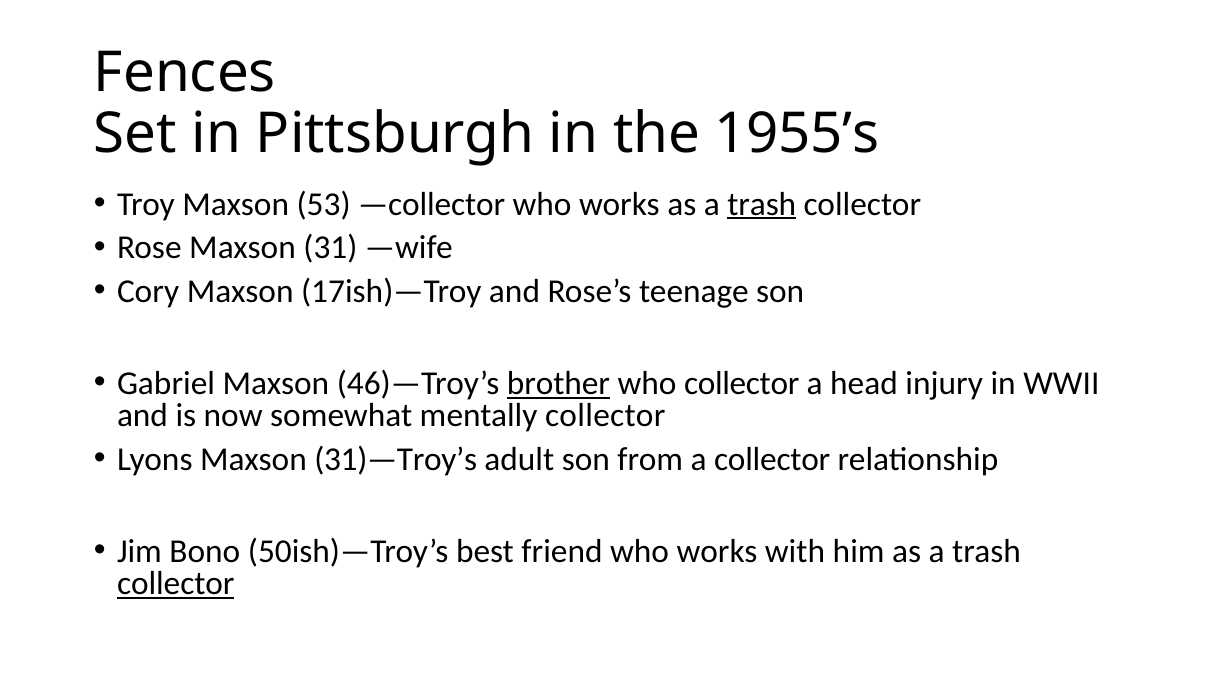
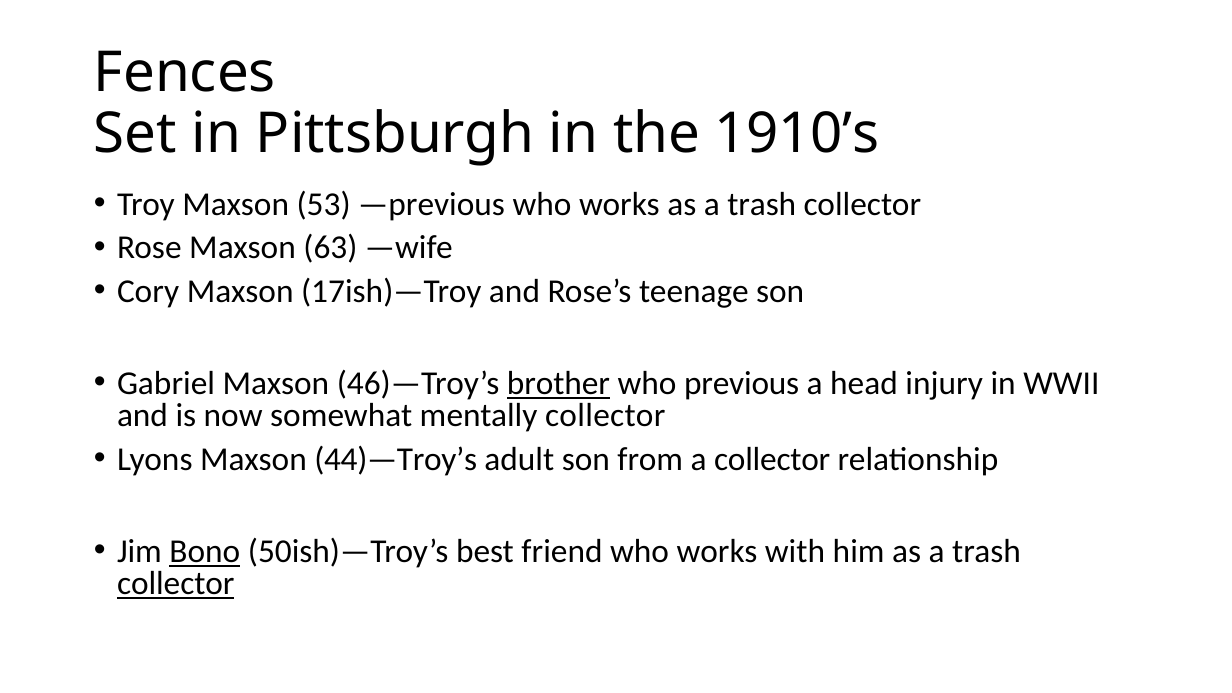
1955’s: 1955’s -> 1910’s (797, 134)
—collector: —collector -> —previous (432, 204)
trash underline: present -> none (762, 204)
31: 31 -> 63 (330, 248)
who collector: collector -> previous (742, 383)
31)—Troy’s: 31)—Troy’s -> 44)—Troy’s (396, 460)
Bono underline: none -> present (205, 551)
